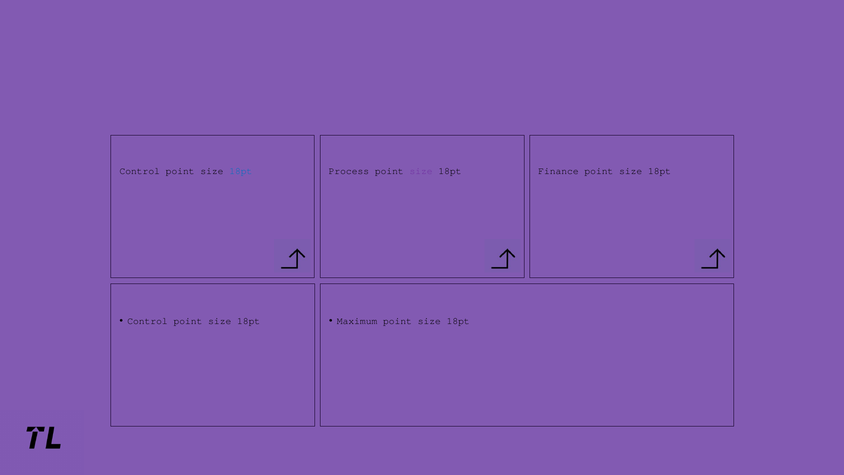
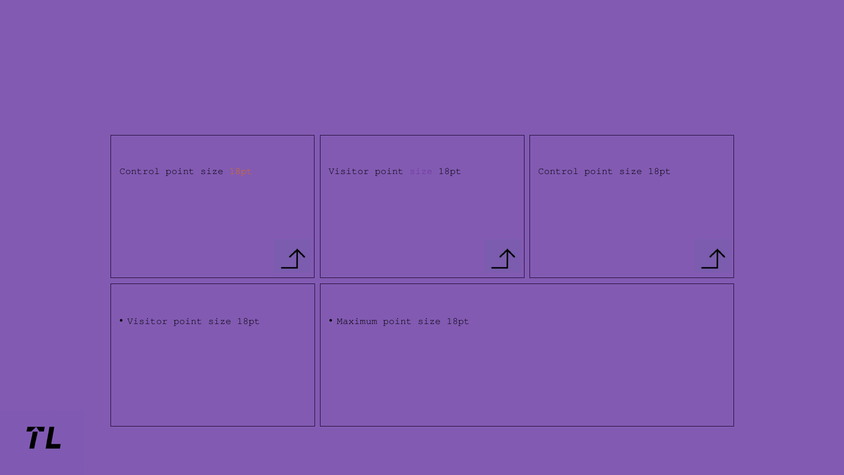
18pt colour: blue -> orange (241, 171)
Process: Process -> Visitor (349, 171)
Finance: Finance -> Control (558, 171)
Control: Control -> Visitor (148, 321)
